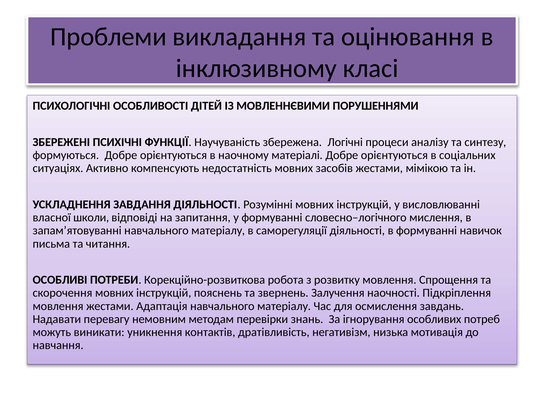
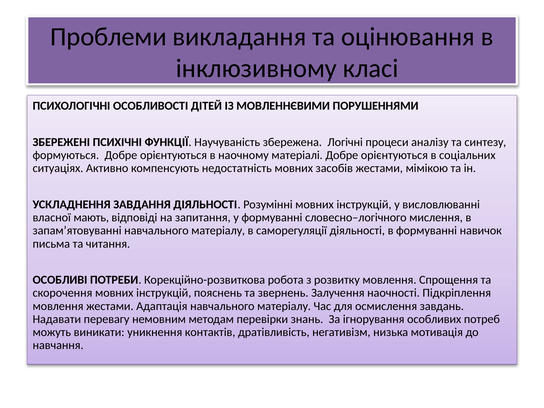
школи: школи -> мають (91, 218)
